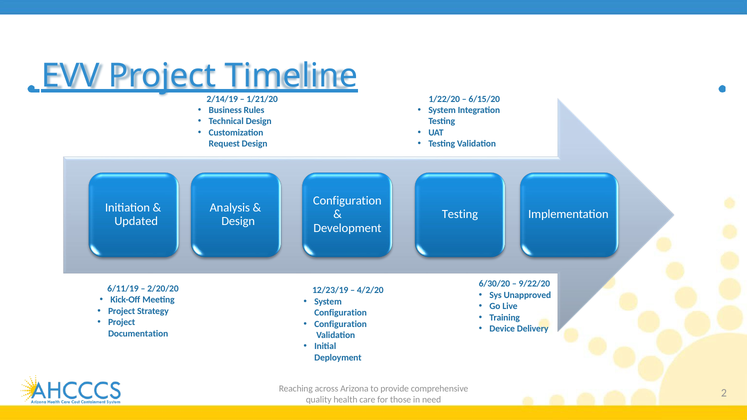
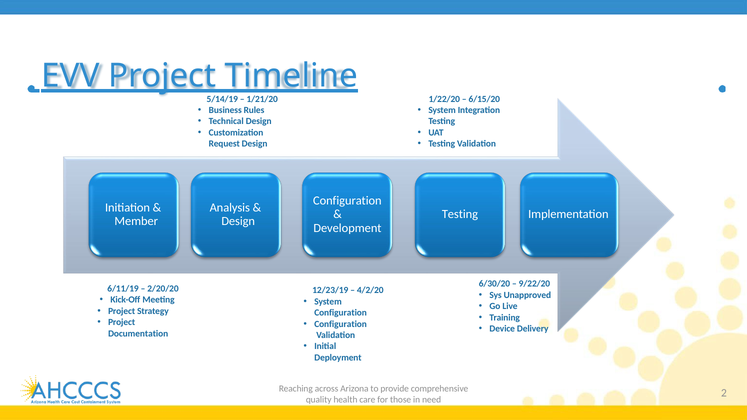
2/14/19: 2/14/19 -> 5/14/19 (222, 99)
Updated: Updated -> Member (136, 221)
